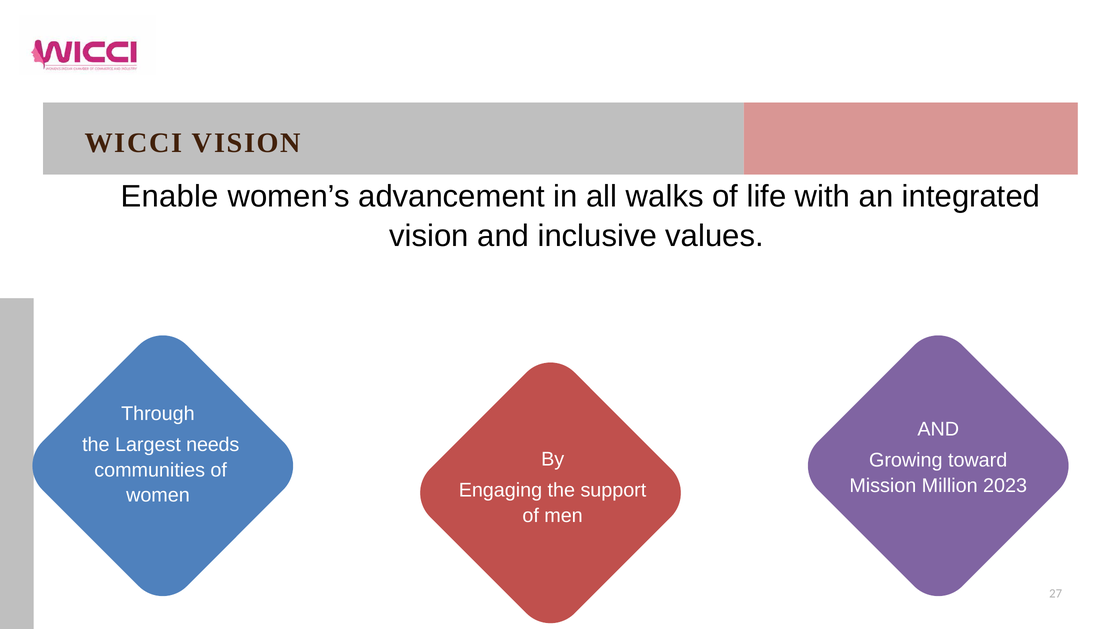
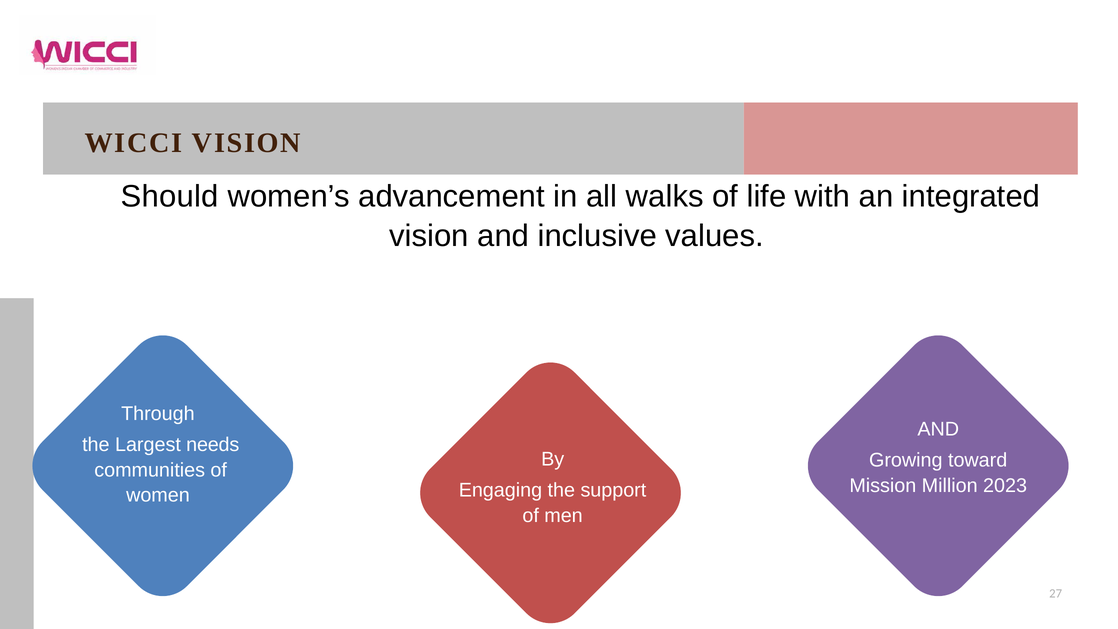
Enable: Enable -> Should (170, 196)
